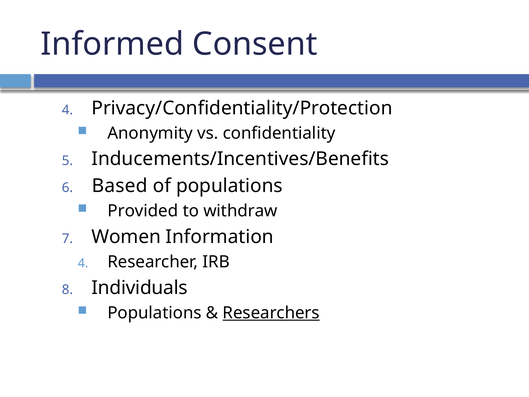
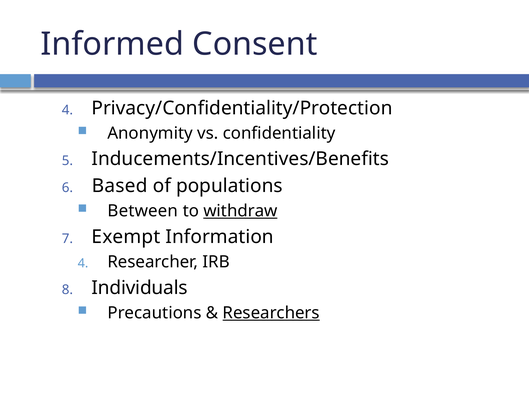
Provided: Provided -> Between (143, 211)
withdraw underline: none -> present (240, 211)
Women: Women -> Exempt (126, 237)
Populations: Populations -> Precautions (154, 313)
